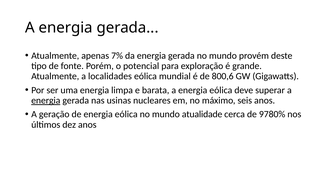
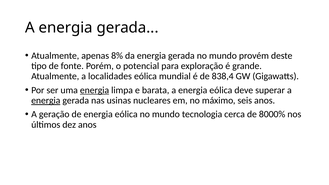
7%: 7% -> 8% (117, 56)
800,6: 800,6 -> 838,4 (223, 76)
energia underline: none -> present (95, 90)
atualidade: atualidade -> tecnologia (202, 114)
9780%: 9780% -> 8000% (272, 114)
